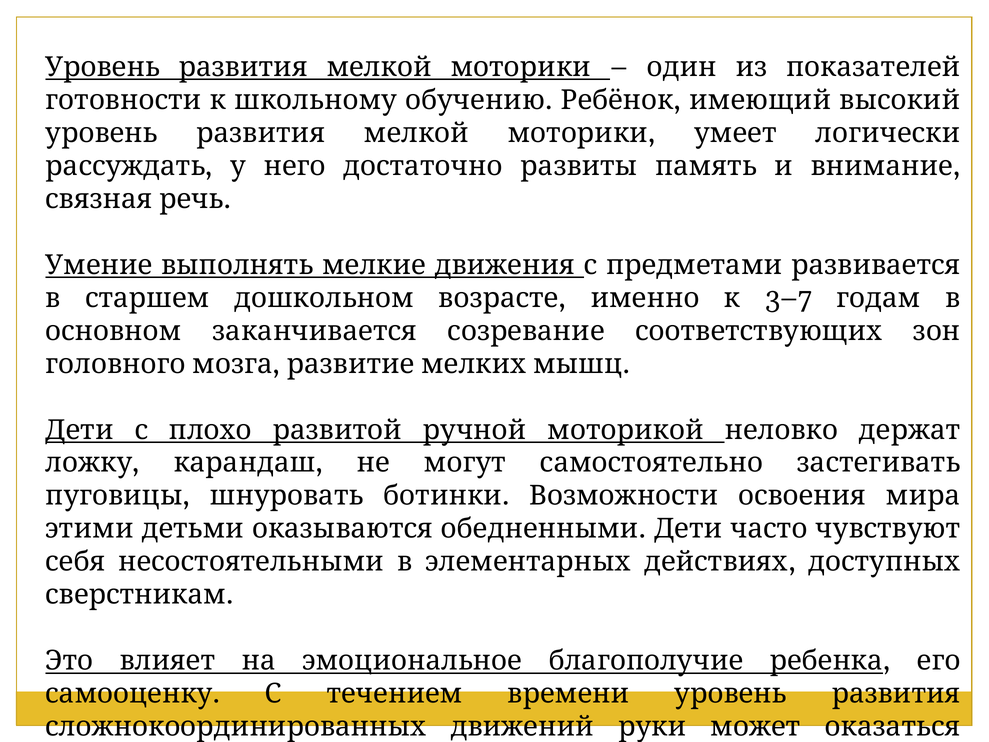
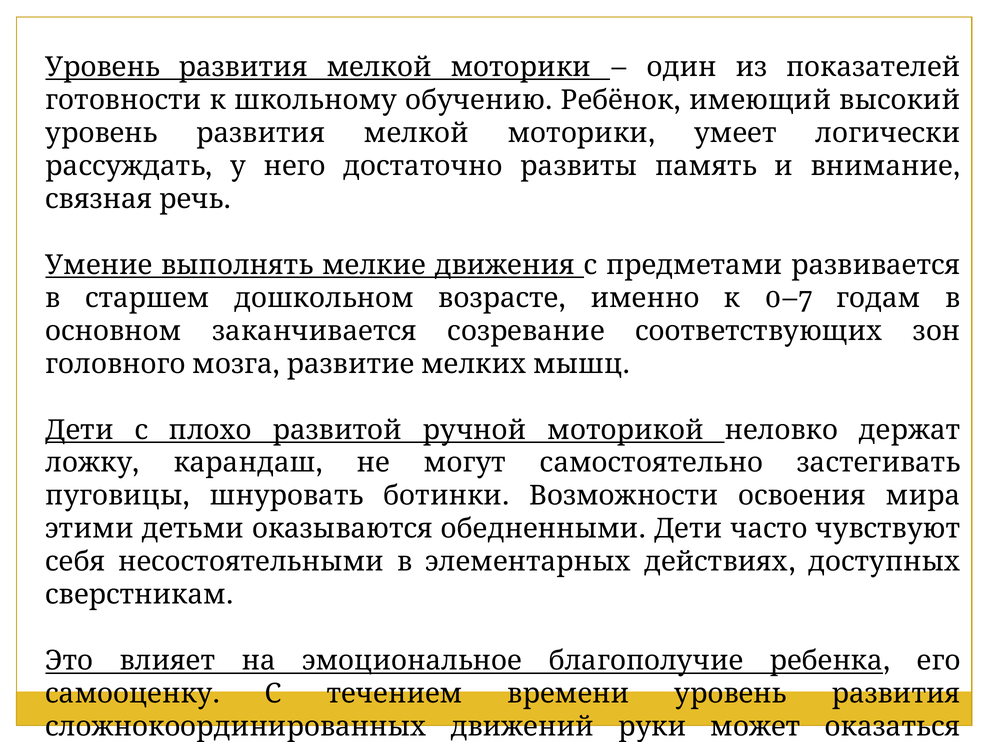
3–7: 3–7 -> 0–7 (789, 298)
